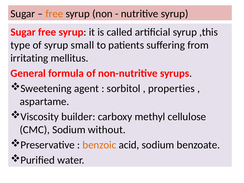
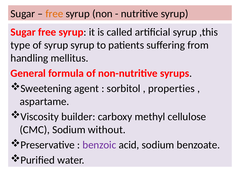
syrup small: small -> syrup (83, 45)
irritating: irritating -> handling (29, 58)
benzoic colour: orange -> purple (99, 145)
